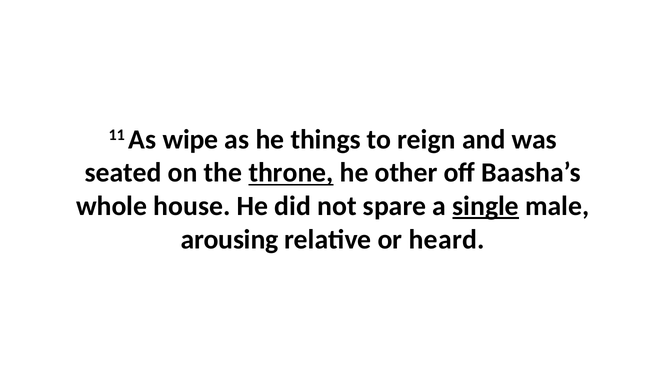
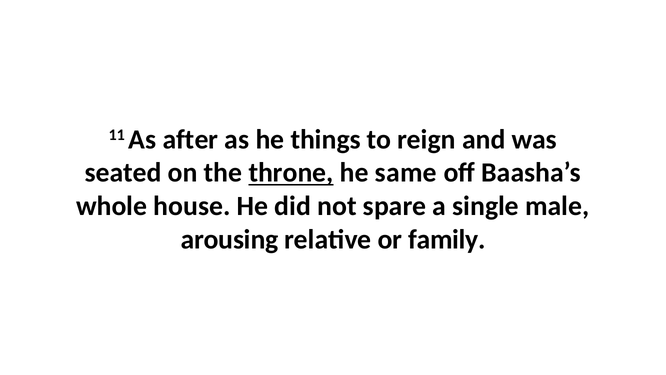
wipe: wipe -> after (190, 139)
other: other -> same (406, 173)
single underline: present -> none (486, 206)
heard: heard -> family (447, 239)
